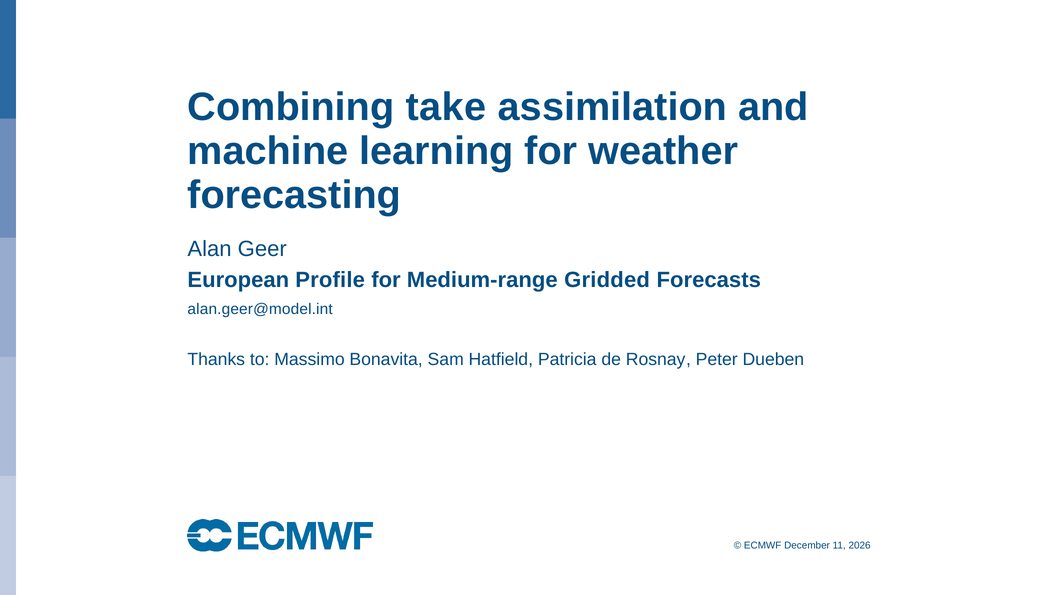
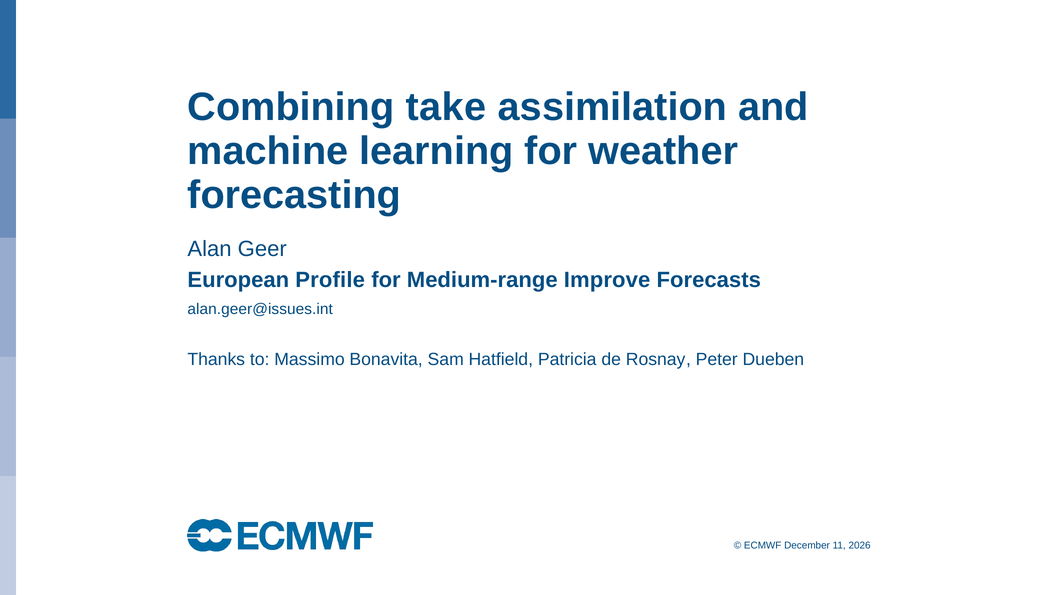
Gridded: Gridded -> Improve (607, 280)
alan.geer@model.int: alan.geer@model.int -> alan.geer@issues.int (260, 309)
